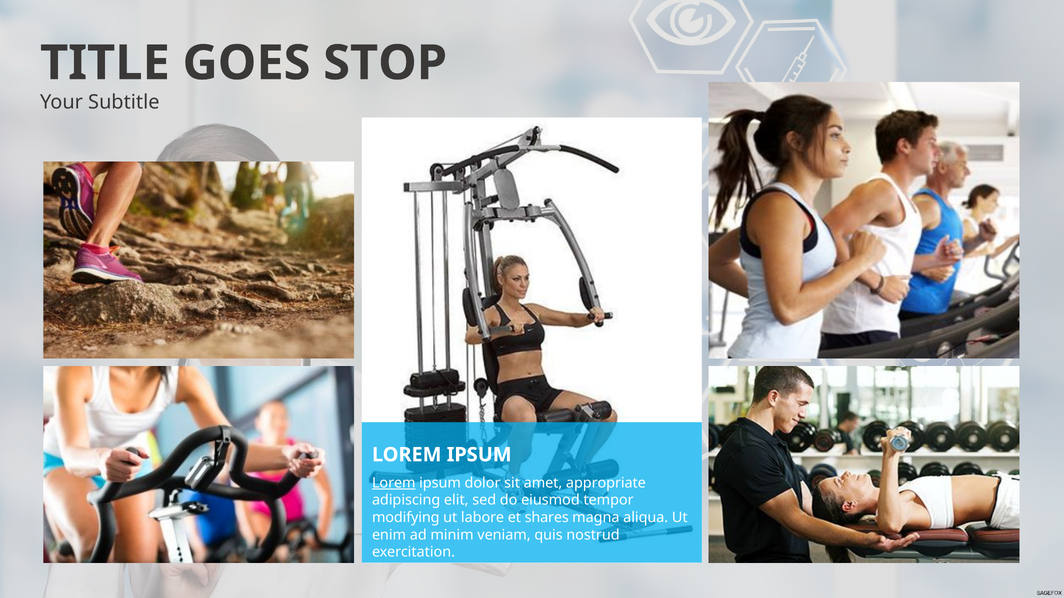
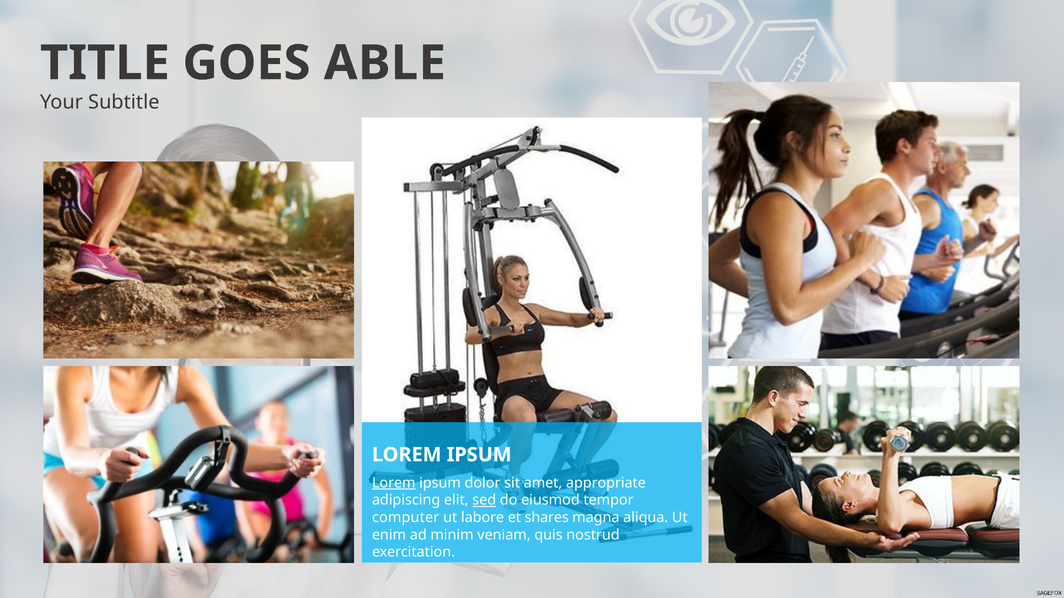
STOP: STOP -> ABLE (385, 63)
sed underline: none -> present (484, 501)
modifying: modifying -> computer (406, 518)
